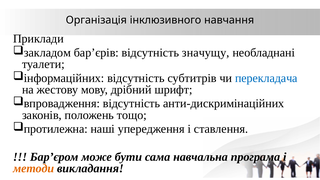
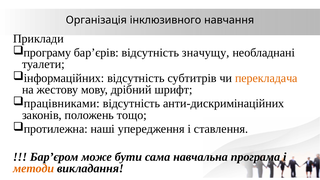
закладом: закладом -> програму (47, 53)
перекладача colour: blue -> orange (266, 78)
впровадження: впровадження -> працівниками (62, 104)
